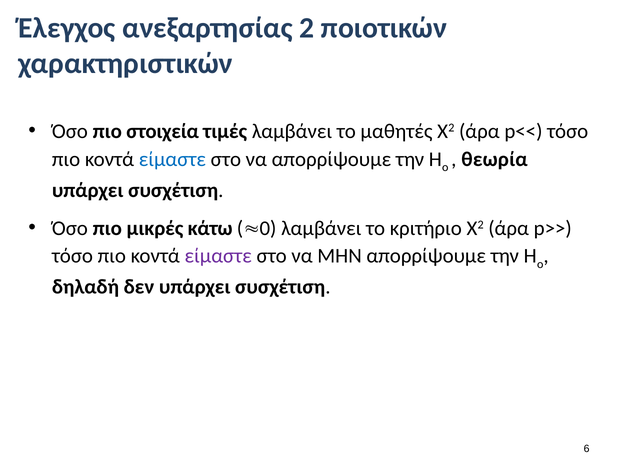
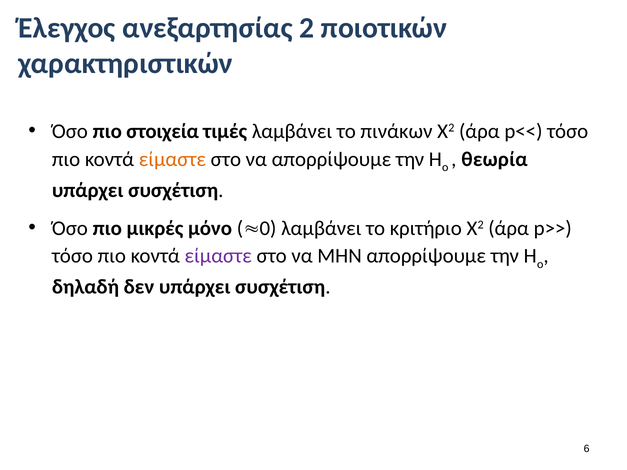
μαθητές: μαθητές -> πινάκων (397, 131)
είμαστε colour: blue -> orange (172, 159)
κάτω: κάτω -> μόνο (210, 228)
